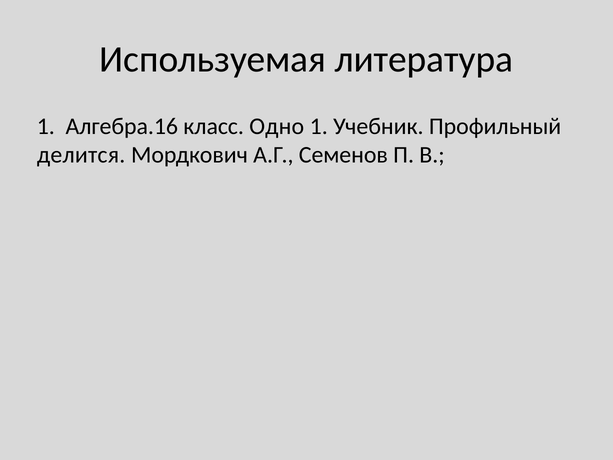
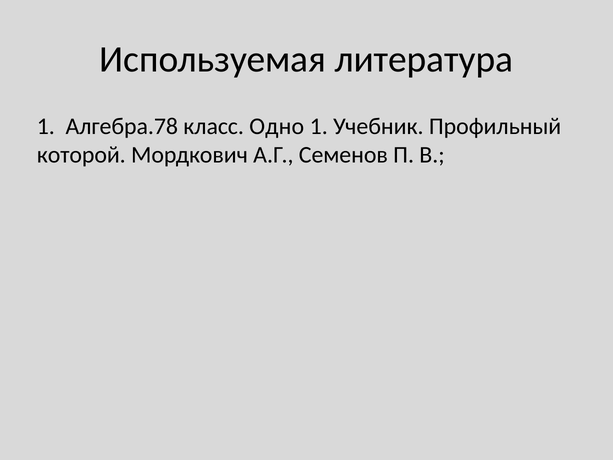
Алгебра.16: Алгебра.16 -> Алгебра.78 (122, 126)
делится: делится -> которой (81, 155)
